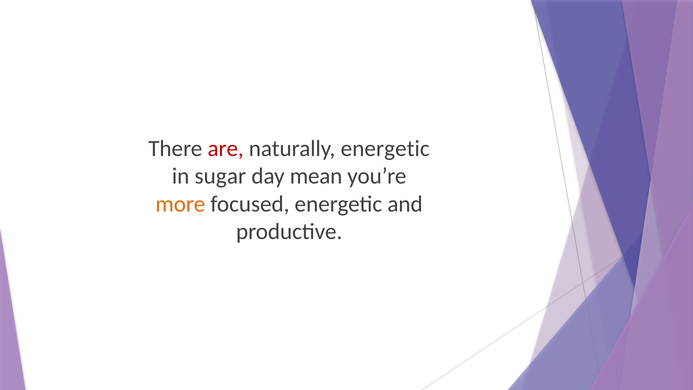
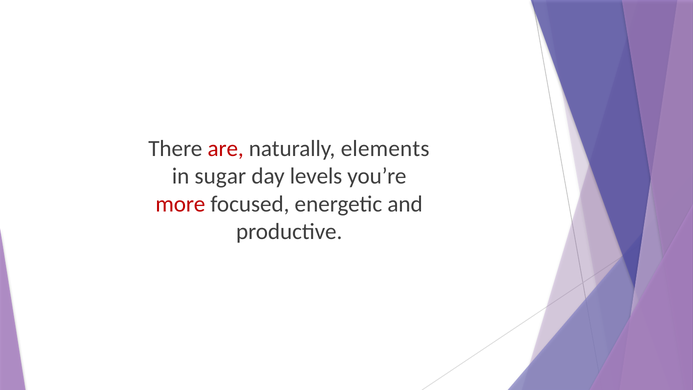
naturally energetic: energetic -> elements (385, 148)
mean: mean -> levels (316, 176)
more colour: orange -> red (180, 204)
